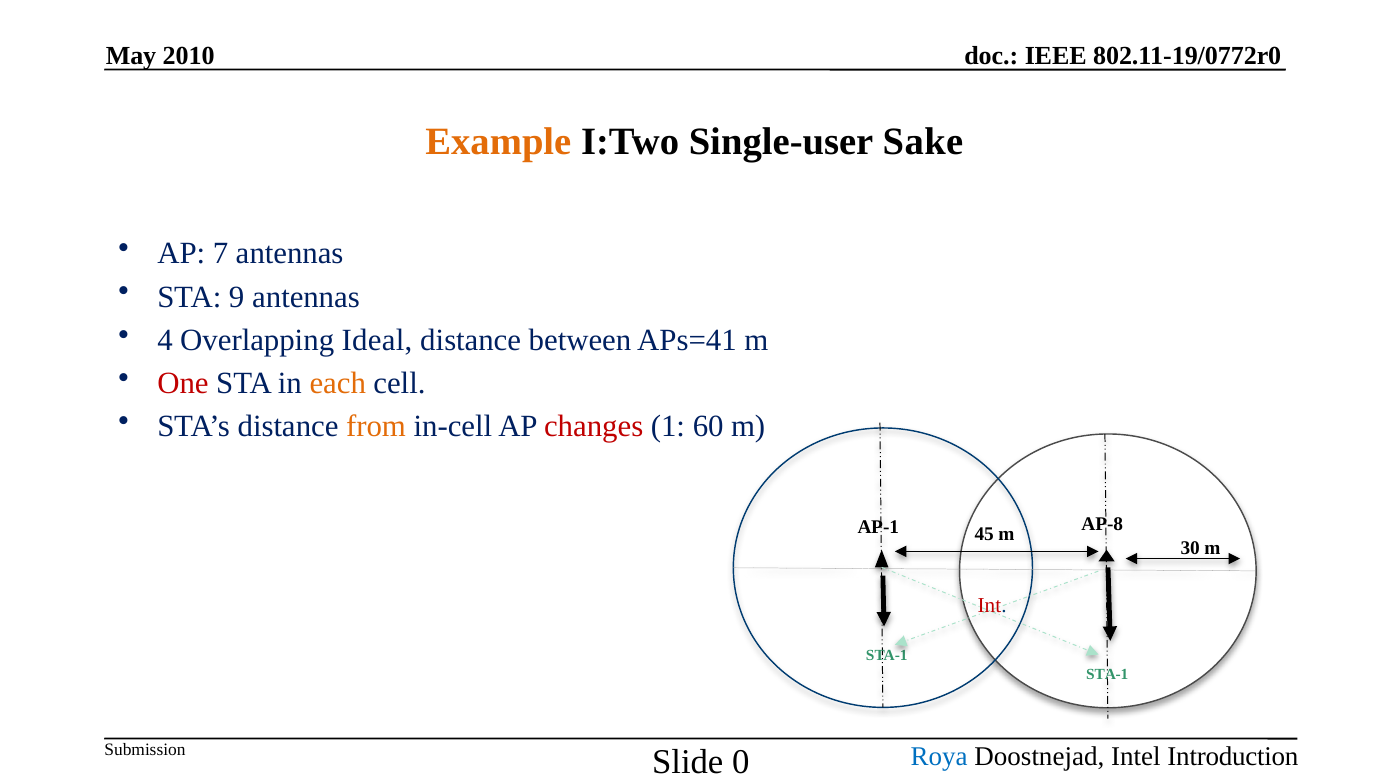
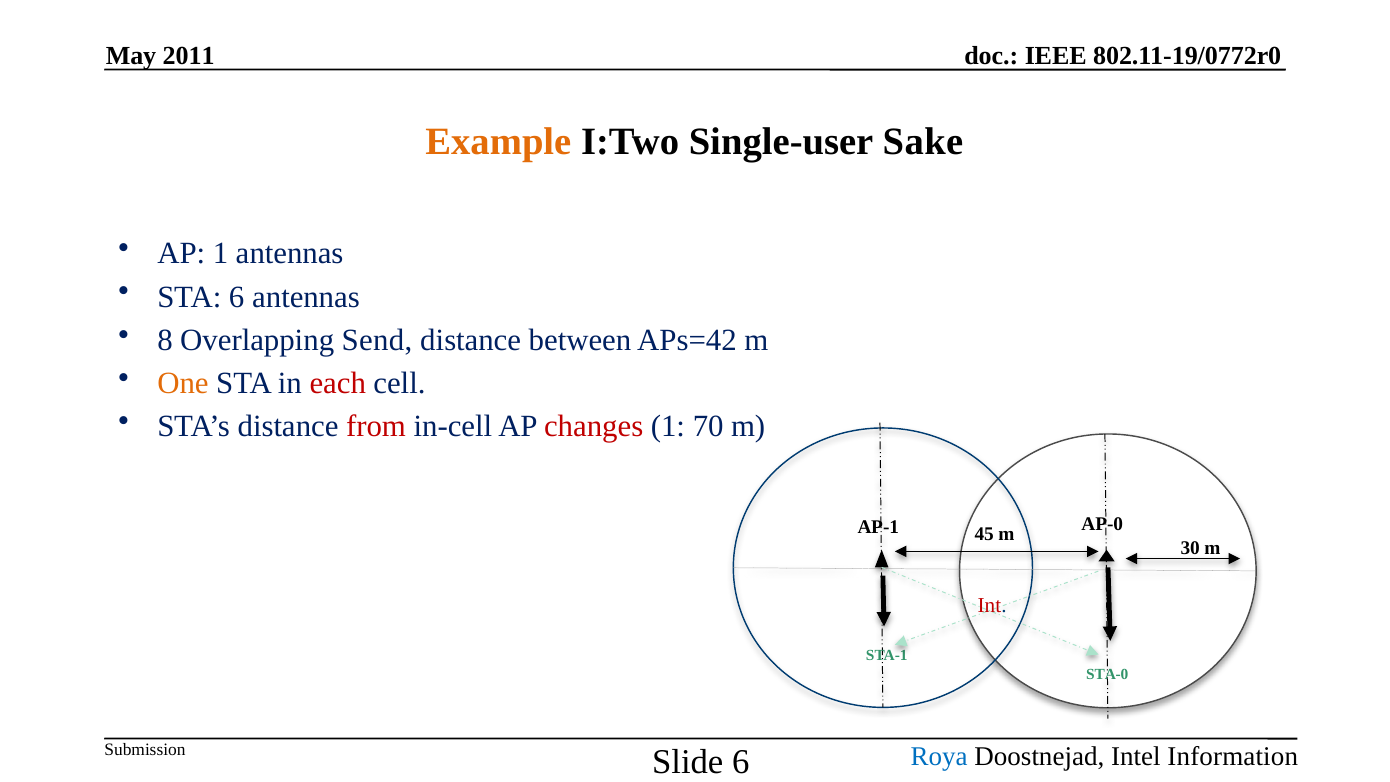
2010: 2010 -> 2011 (189, 56)
AP 7: 7 -> 1 (221, 254)
STA 9: 9 -> 6 (237, 297)
4: 4 -> 8 (165, 340)
Ideal: Ideal -> Send (377, 340)
APs=41: APs=41 -> APs=42 (687, 340)
One colour: red -> orange (183, 383)
each colour: orange -> red (338, 383)
from colour: orange -> red (376, 427)
60: 60 -> 70 (708, 427)
AP-8: AP-8 -> AP-0 (1102, 524)
STA-1: STA-1 -> STA-0 (1107, 675)
Introduction: Introduction -> Information (1233, 756)
Slide 0: 0 -> 6 (741, 762)
